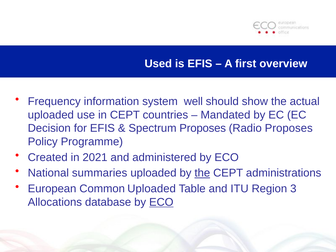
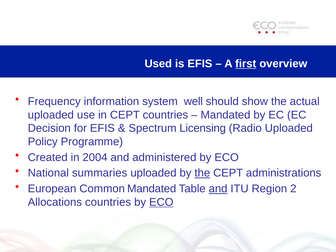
first underline: none -> present (246, 64)
Spectrum Proposes: Proposes -> Licensing (203, 128)
Radio Proposes: Proposes -> Uploaded (289, 128)
2021: 2021 -> 2004 (95, 157)
Common Uploaded: Uploaded -> Mandated (152, 189)
and underline: none -> present (218, 189)
3: 3 -> 2 (293, 189)
Allocations database: database -> countries (108, 202)
